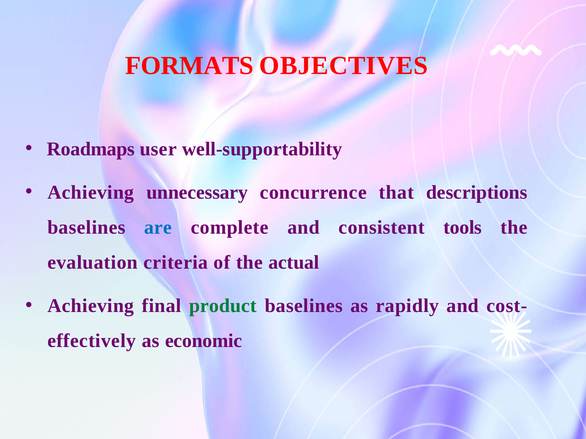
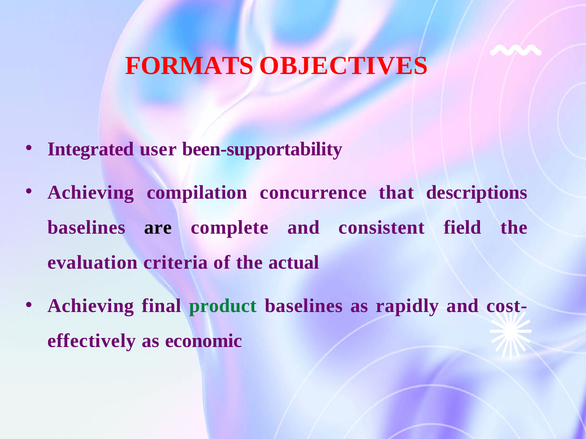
Roadmaps: Roadmaps -> Integrated (91, 149)
well-supportability: well-supportability -> been-supportability (262, 149)
unnecessary: unnecessary -> compilation (197, 192)
are colour: blue -> black (158, 228)
tools: tools -> field (463, 228)
